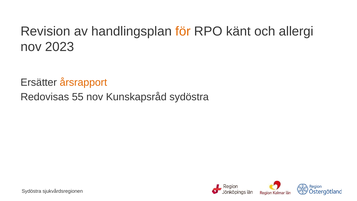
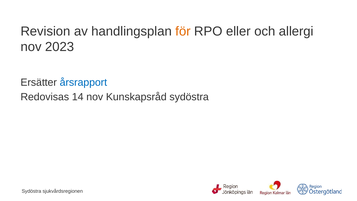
känt: känt -> eller (238, 31)
årsrapport colour: orange -> blue (83, 82)
55: 55 -> 14 (78, 97)
